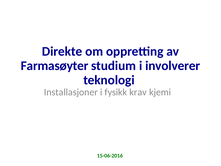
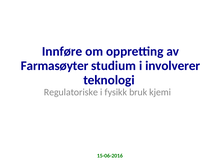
Direkte: Direkte -> Innføre (62, 51)
Installasjoner: Installasjoner -> Regulatoriske (71, 92)
krav: krav -> bruk (138, 92)
